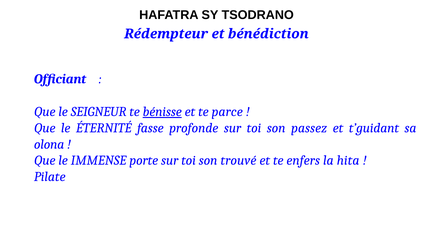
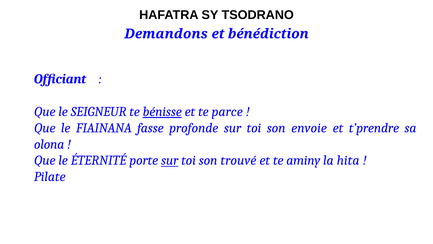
Rédempteur: Rédempteur -> Demandons (166, 34)
ÉTERNITÉ: ÉTERNITÉ -> FIAINANA (104, 128)
passez: passez -> envoie (309, 128)
t’guidant: t’guidant -> t’prendre (374, 128)
IMMENSE: IMMENSE -> ÉTERNITÉ (99, 160)
sur underline: none -> present (170, 160)
enfers: enfers -> aminy (303, 160)
